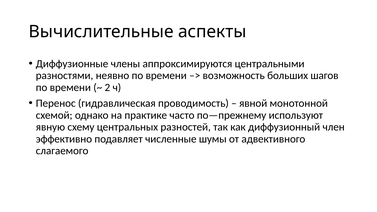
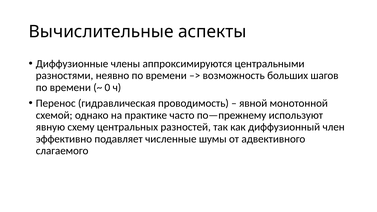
2: 2 -> 0 (107, 87)
